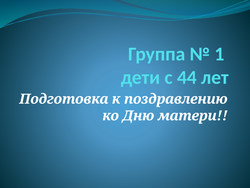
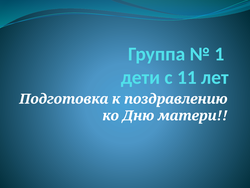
44: 44 -> 11 (187, 77)
